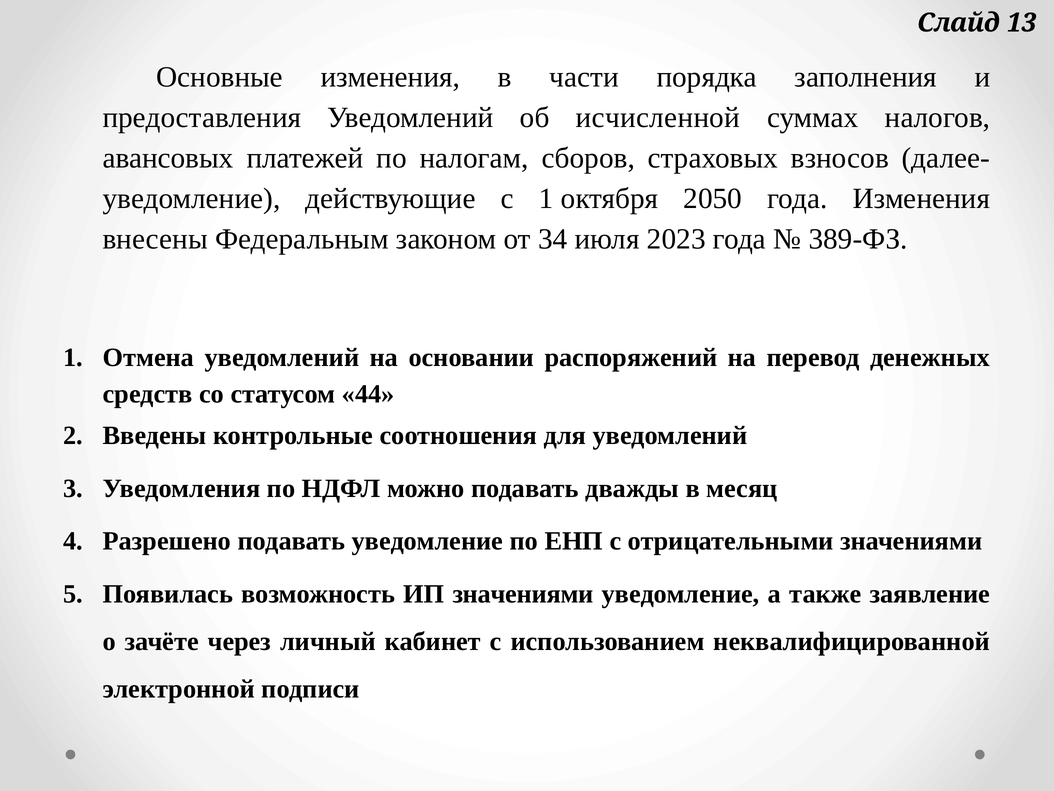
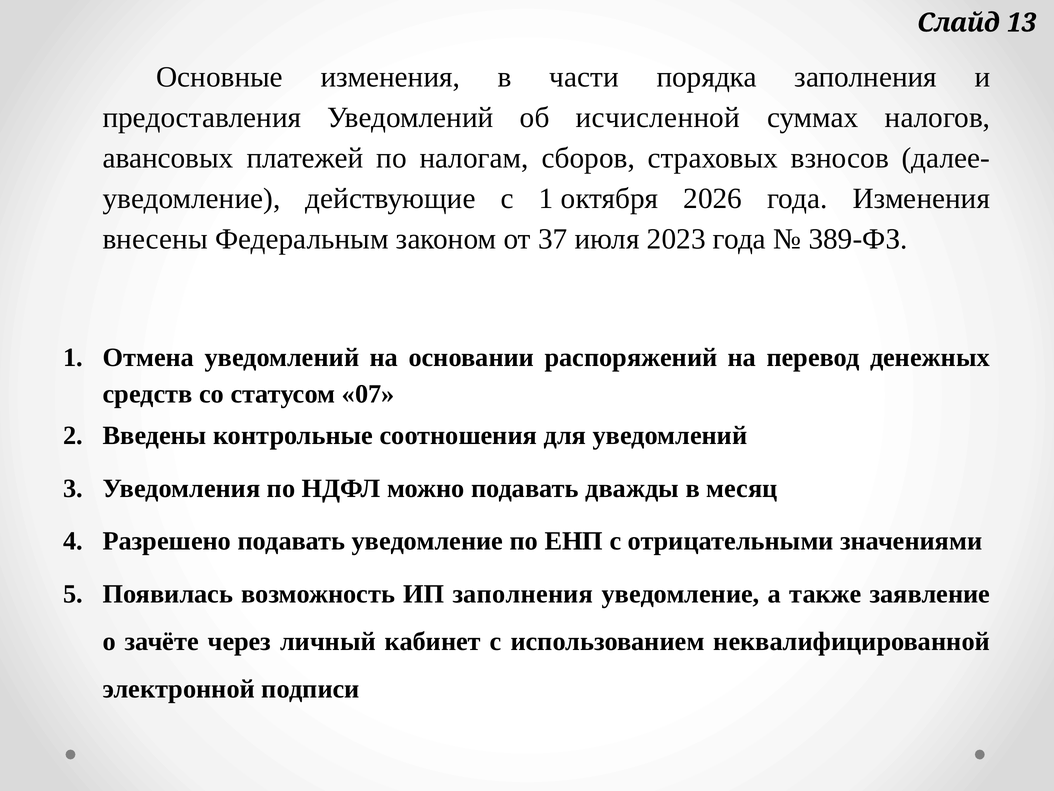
2050: 2050 -> 2026 (713, 198)
34: 34 -> 37 (553, 239)
44: 44 -> 07 (368, 394)
ИП значениями: значениями -> заполнения (523, 594)
